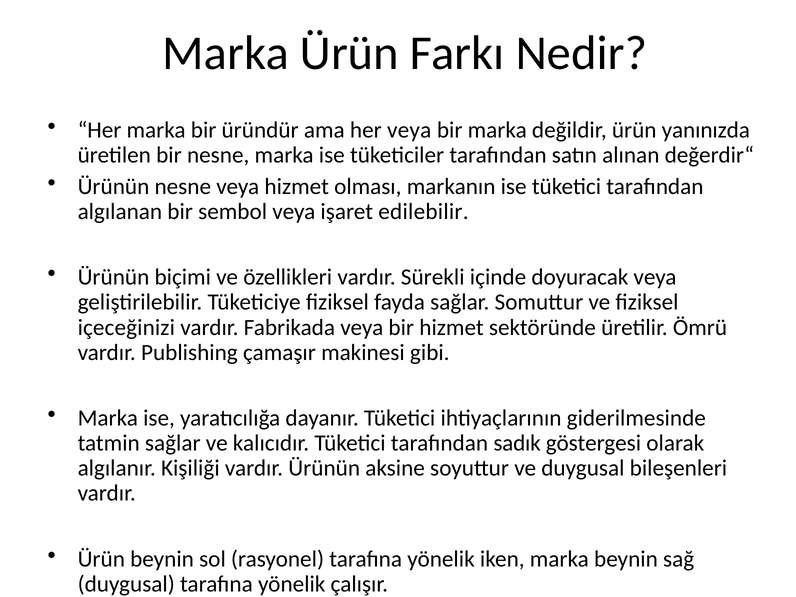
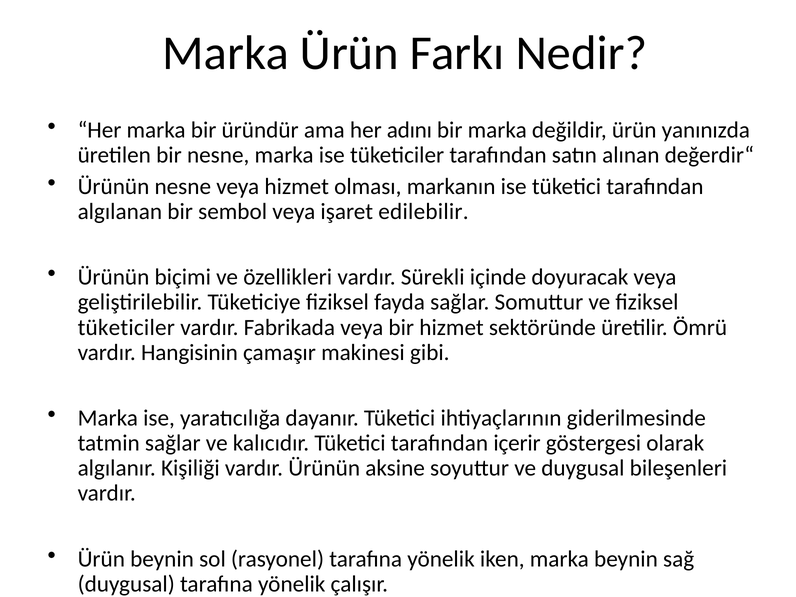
her veya: veya -> adını (409, 130)
içeceğinizi: içeceğinizi -> tüketiciler (126, 327)
Publishing: Publishing -> Hangisinin (189, 352)
sadık: sadık -> içerir (517, 443)
